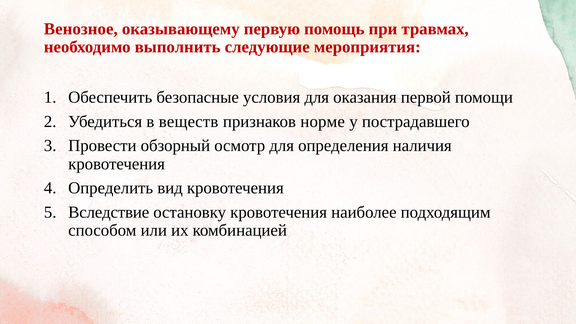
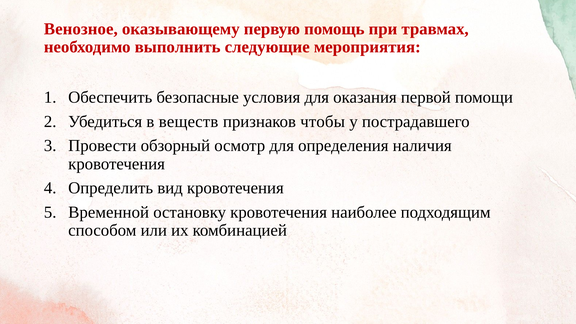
норме: норме -> чтобы (323, 122)
Вследствие: Вследствие -> Временной (109, 212)
